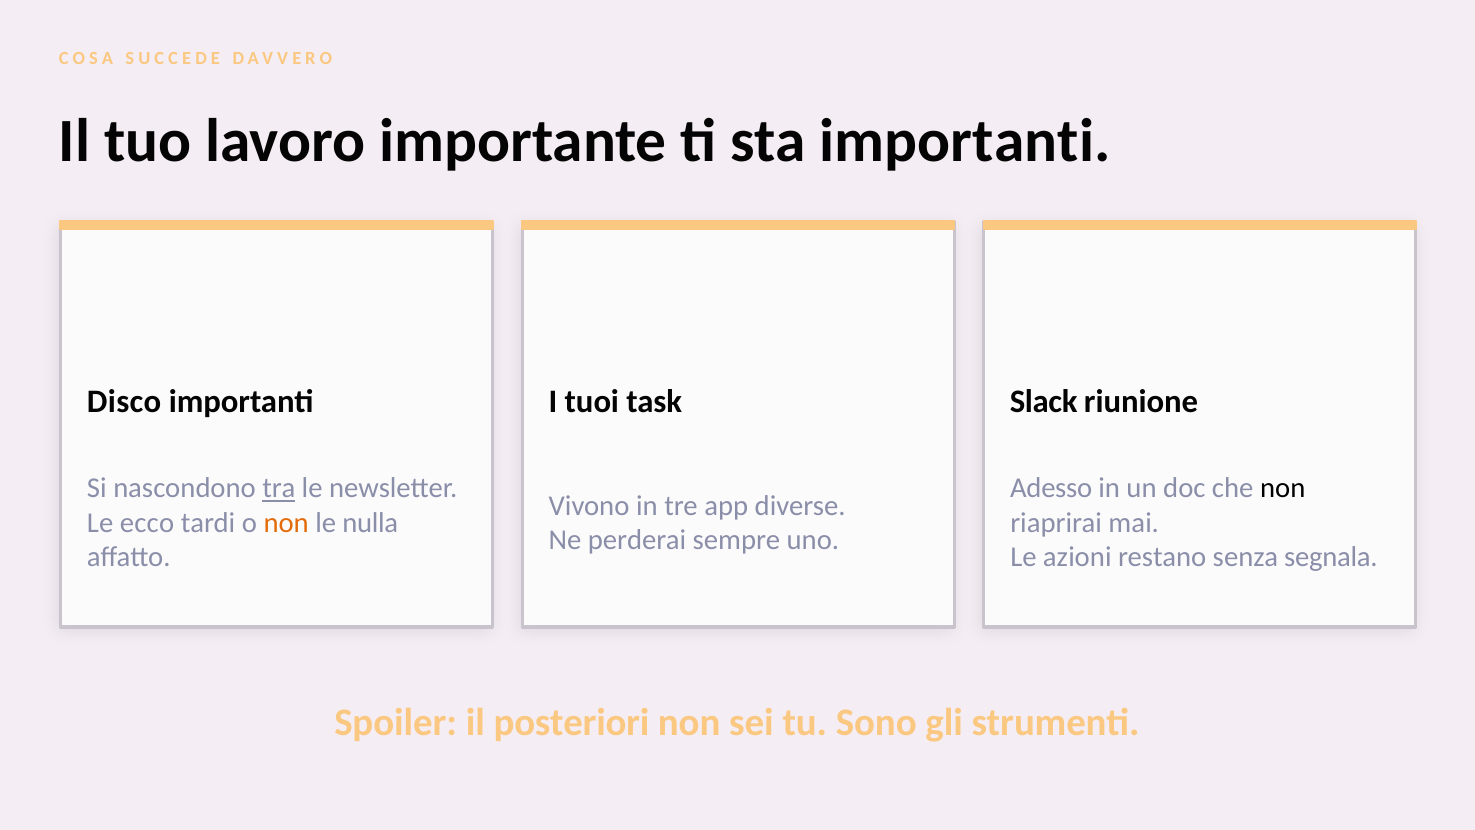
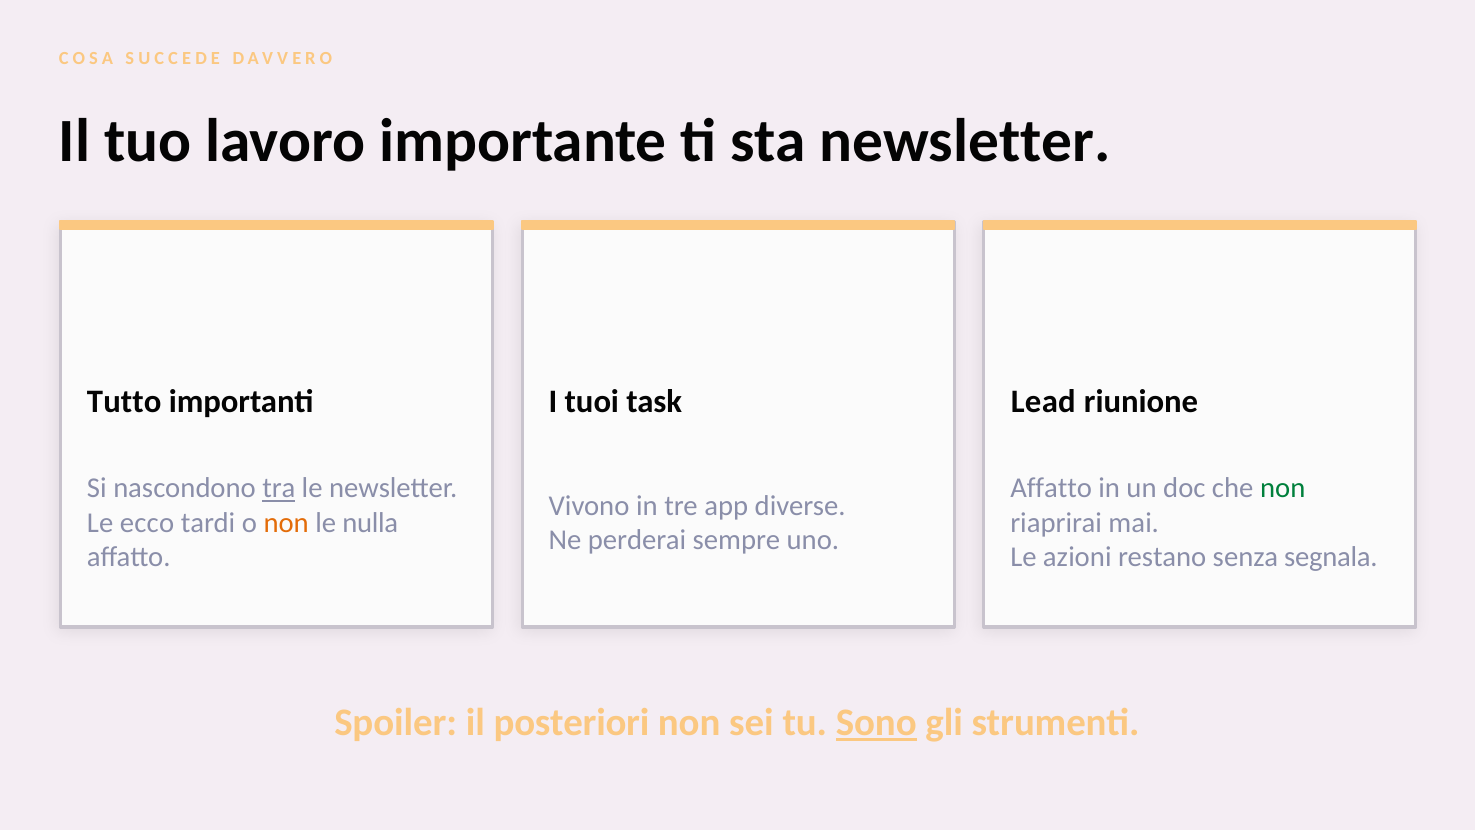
sta importanti: importanti -> newsletter (965, 141)
Disco: Disco -> Tutto (124, 401)
Slack: Slack -> Lead (1043, 401)
Adesso: Adesso -> Affatto (1051, 488)
non colour: black -> green (1283, 488)
Sono underline: none -> present (876, 723)
